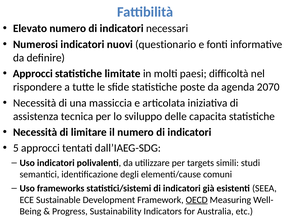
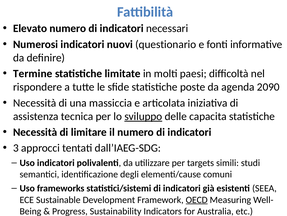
Approcci: Approcci -> Termine (33, 73)
2070: 2070 -> 2090 (268, 87)
sviluppo underline: none -> present (143, 116)
5: 5 -> 3 (16, 148)
